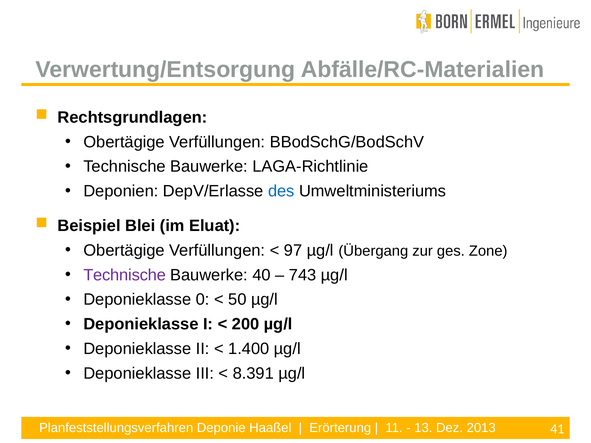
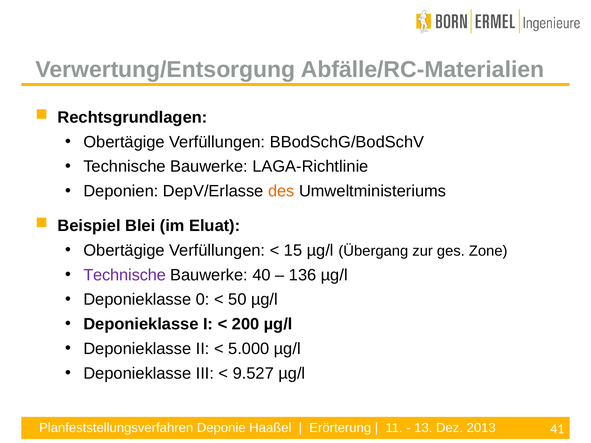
des colour: blue -> orange (281, 191)
97: 97 -> 15 (293, 250)
743: 743 -> 136 (303, 275)
1.400: 1.400 -> 5.000 (249, 349)
8.391: 8.391 -> 9.527 (253, 374)
